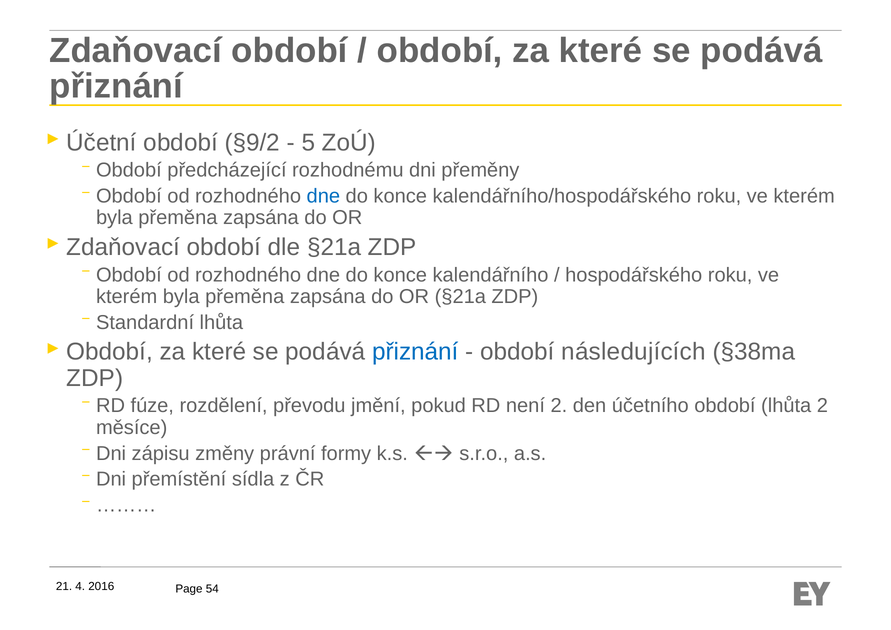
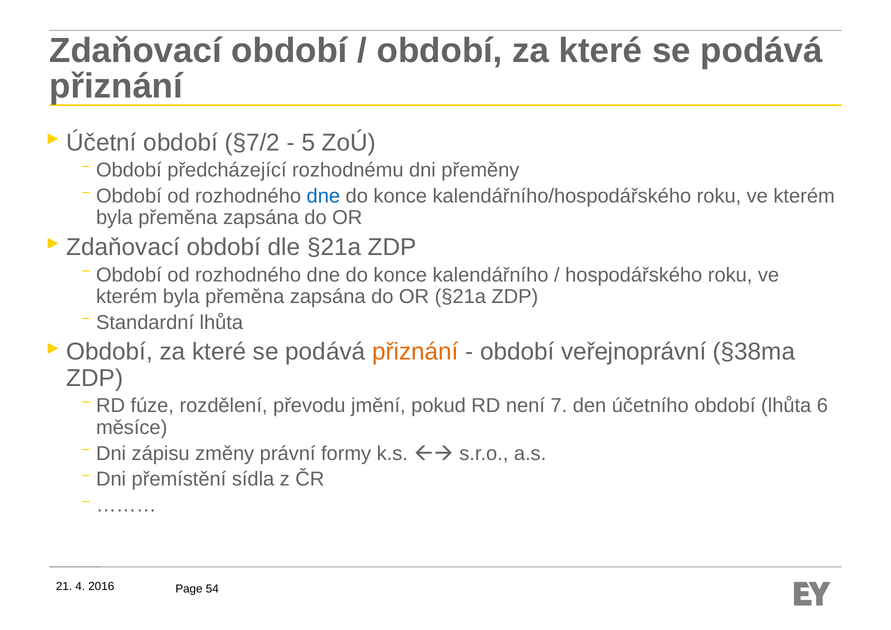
§9/2: §9/2 -> §7/2 (252, 143)
přiznání colour: blue -> orange (415, 352)
následujících: následujících -> veřejnoprávní (634, 352)
není 2: 2 -> 7 (559, 406)
lhůta 2: 2 -> 6 (822, 406)
